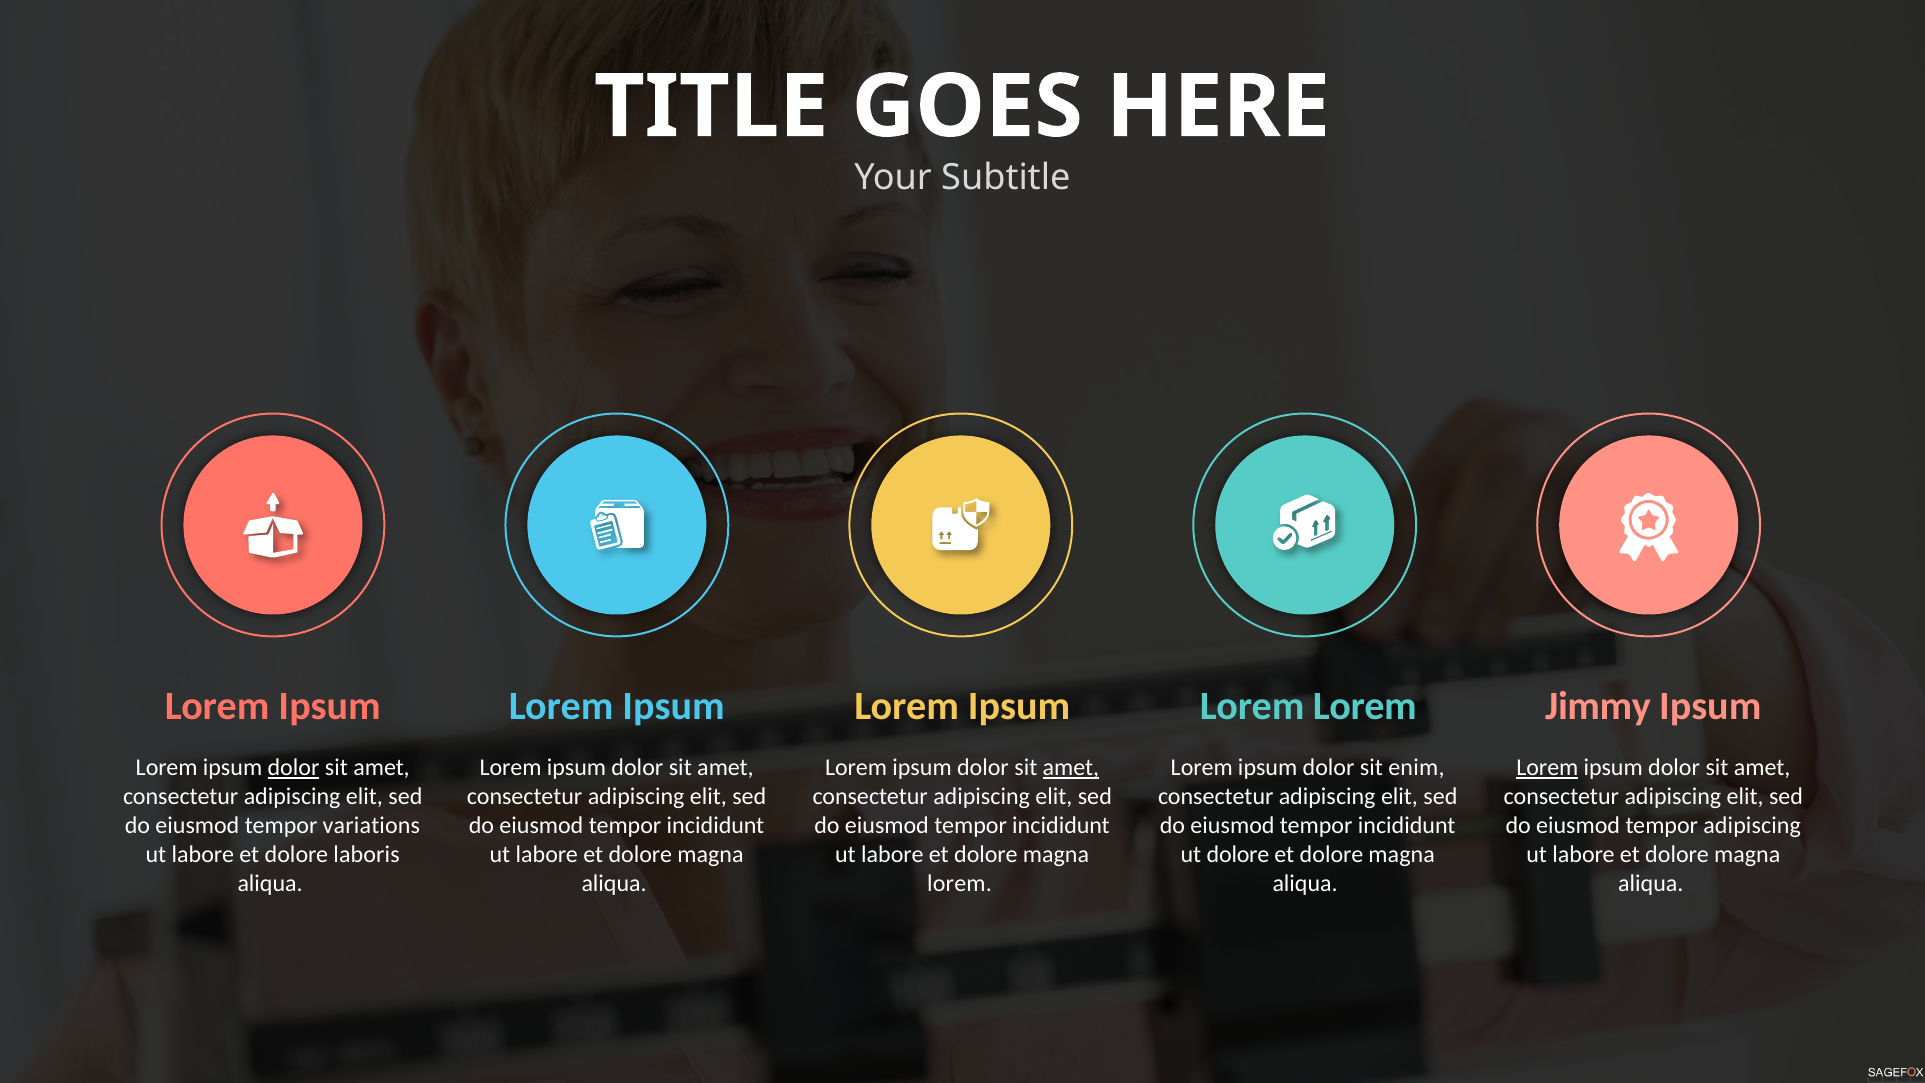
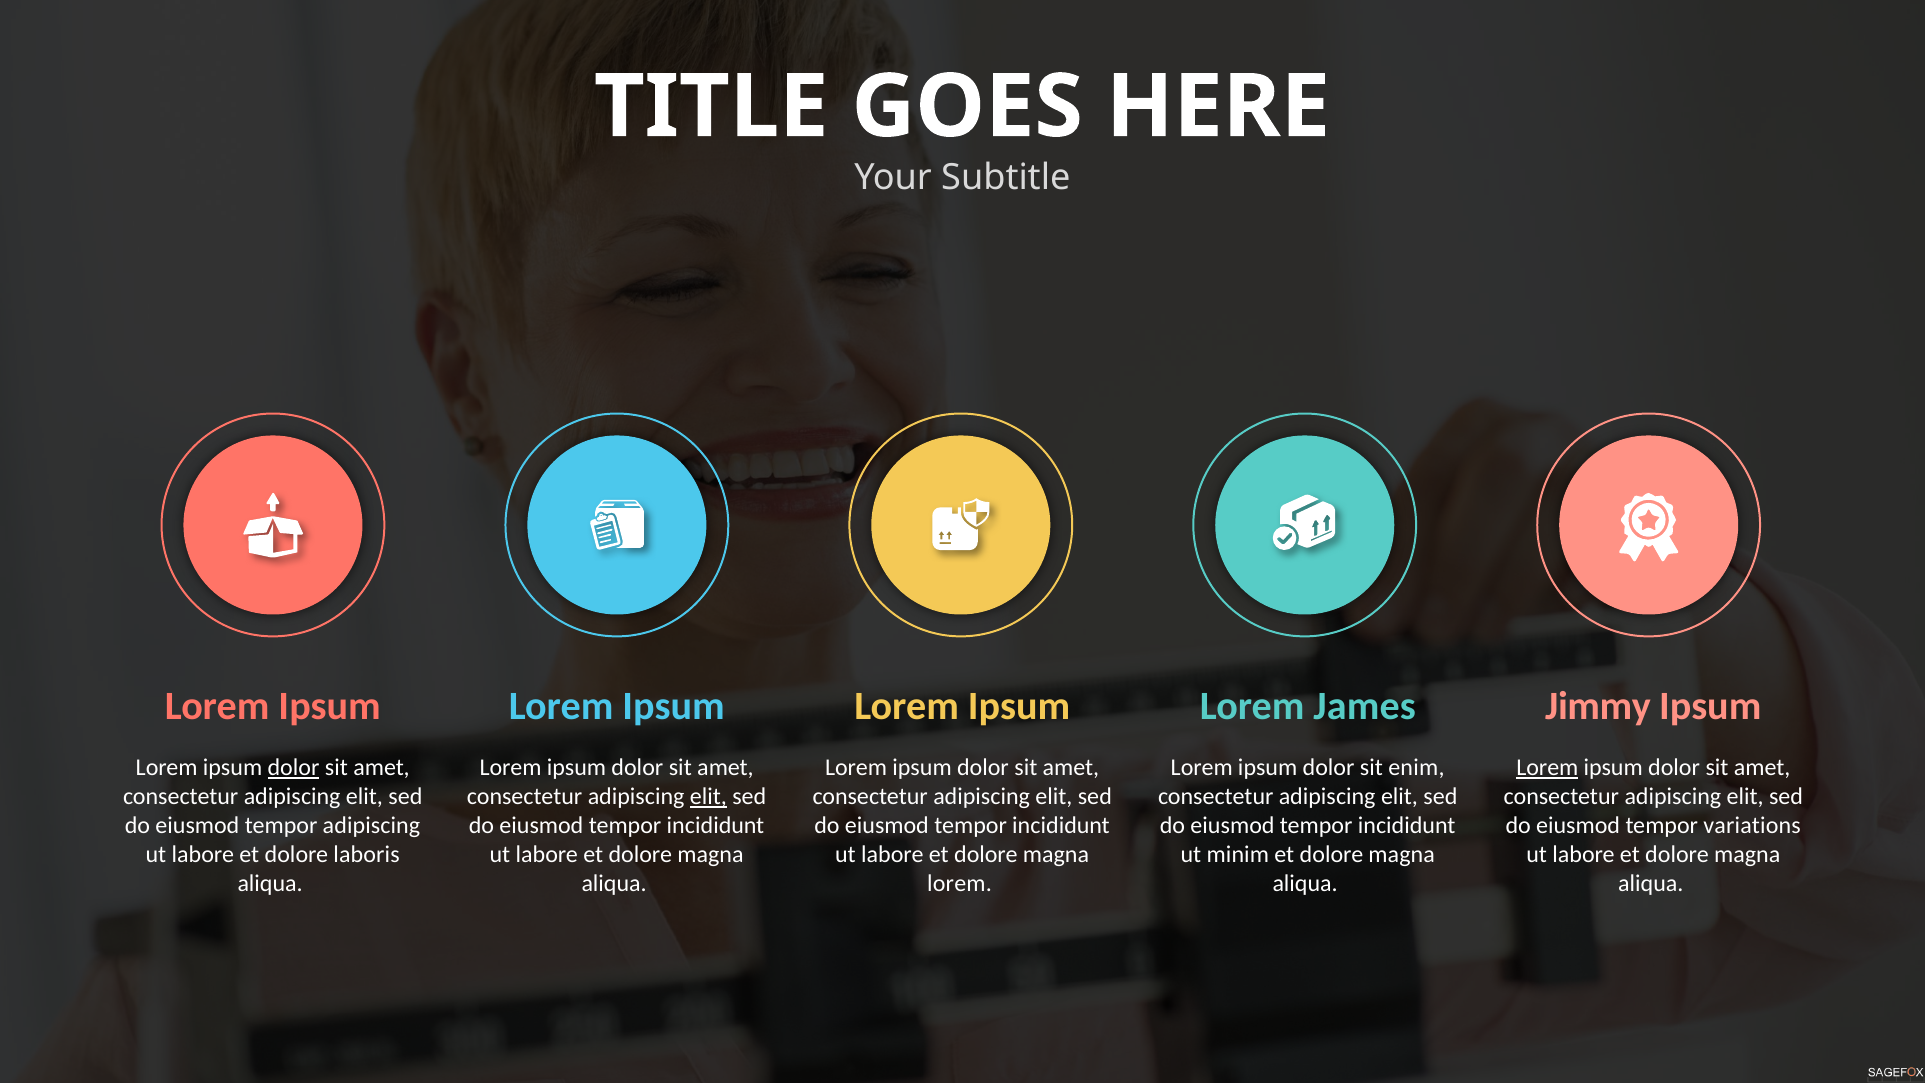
Lorem: Lorem -> James (1365, 706)
amet underline: present -> none (1071, 767)
elit underline: none -> present (708, 796)
tempor variations: variations -> adipiscing (371, 825)
tempor adipiscing: adipiscing -> variations (1752, 825)
ut dolore: dolore -> minim (1238, 854)
